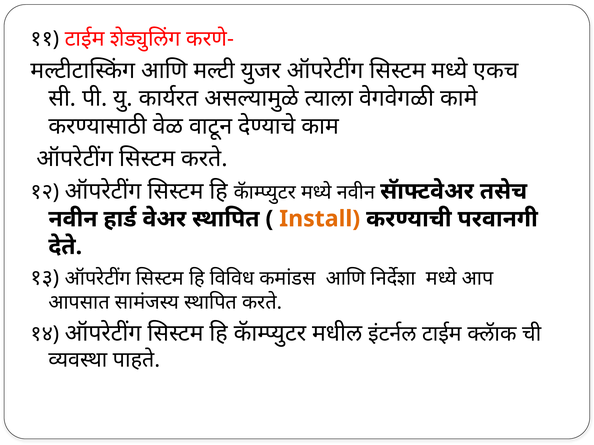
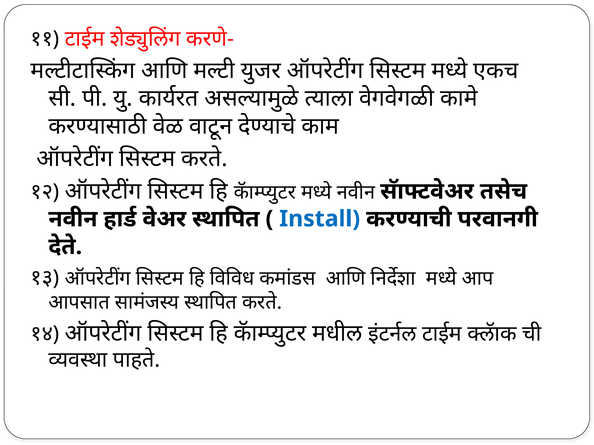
Install colour: orange -> blue (320, 219)
